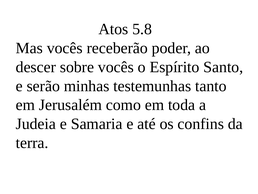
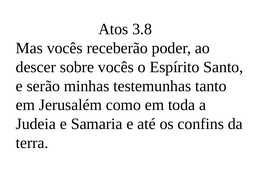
5.8: 5.8 -> 3.8 (142, 29)
